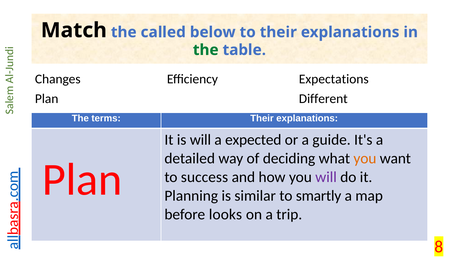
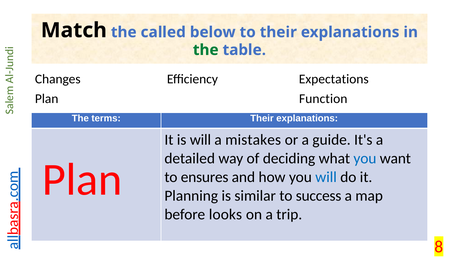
Different: Different -> Function (323, 99)
expected: expected -> mistakes (253, 140)
you colour: orange -> blue (365, 158)
success: success -> ensures (205, 177)
will colour: purple -> blue (326, 177)
smartly: smartly -> success (319, 196)
